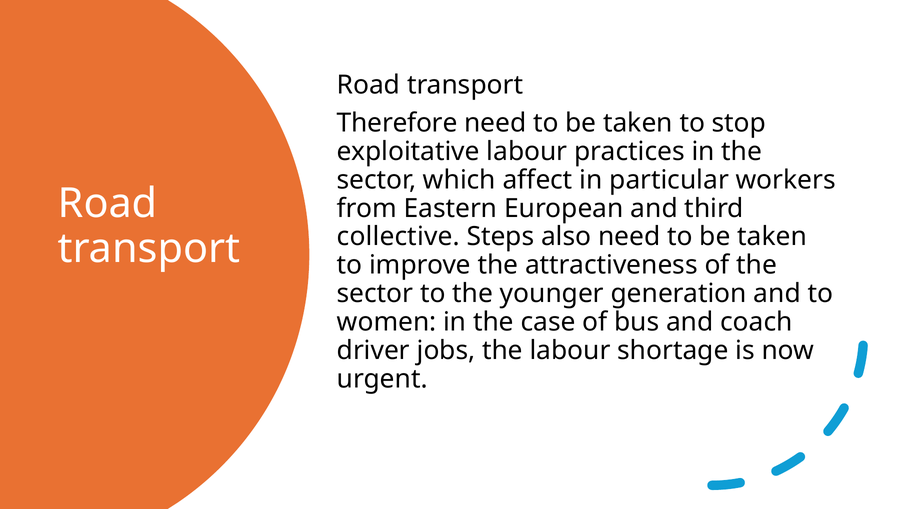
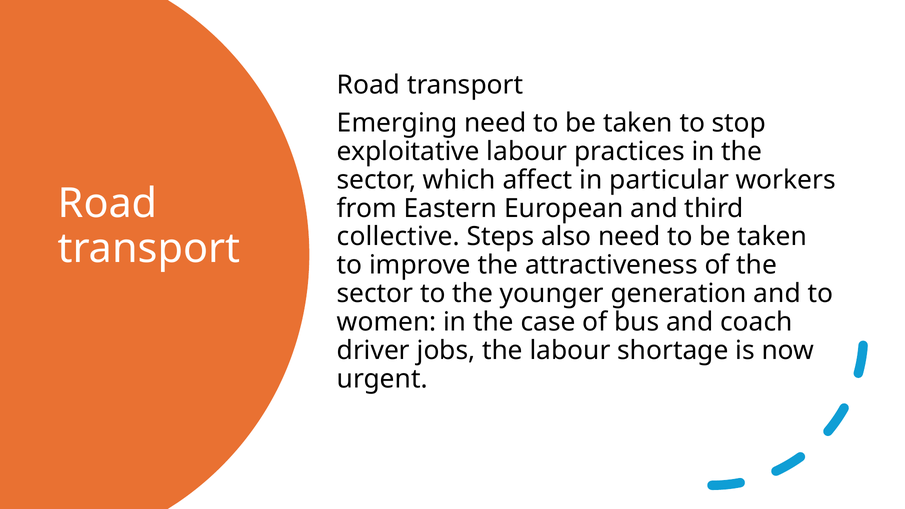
Therefore: Therefore -> Emerging (397, 123)
